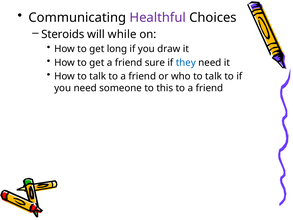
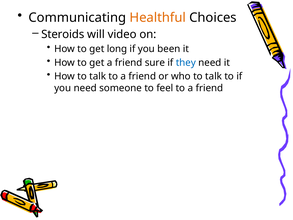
Healthful colour: purple -> orange (158, 18)
while: while -> video (122, 34)
draw: draw -> been (169, 49)
this: this -> feel (165, 88)
